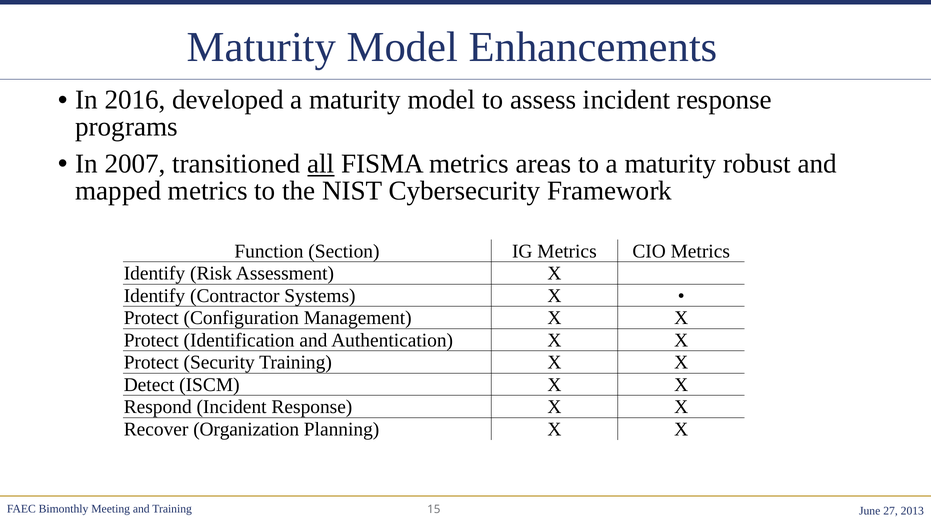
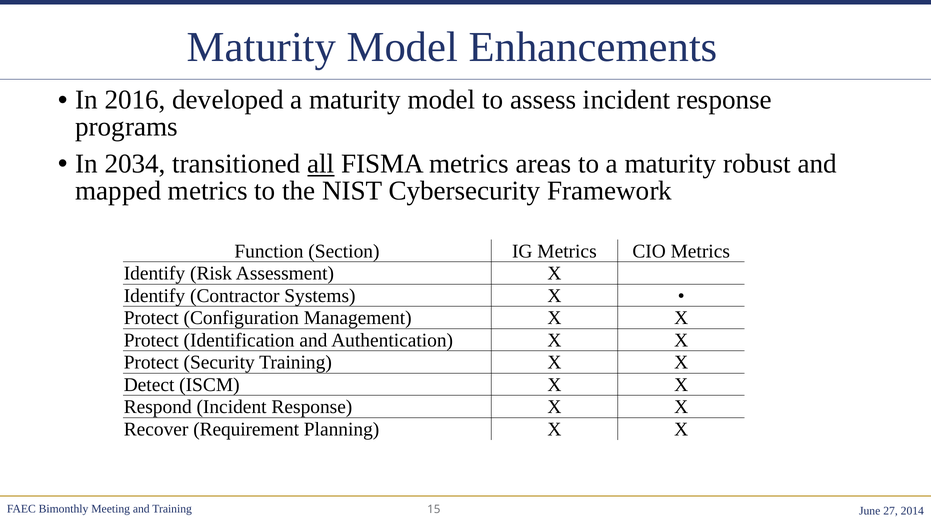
2007: 2007 -> 2034 (135, 164)
Organization: Organization -> Requirement (246, 429)
2013: 2013 -> 2014 (912, 511)
